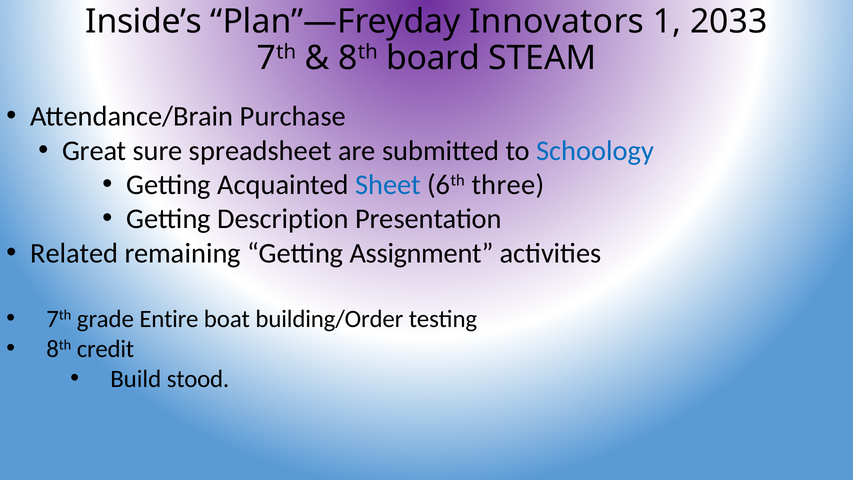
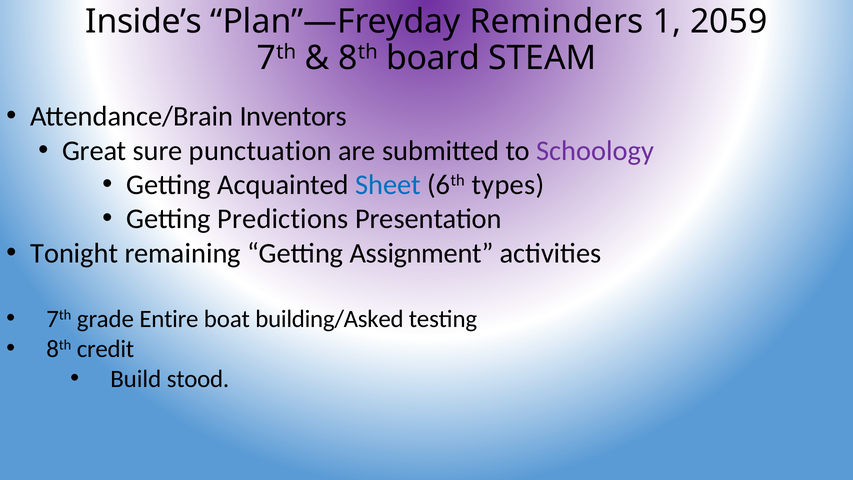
Innovators: Innovators -> Reminders (557, 22)
2033: 2033 -> 2059 (729, 22)
Purchase: Purchase -> Inventors (293, 117)
spreadsheet: spreadsheet -> punctuation (260, 151)
Schoology colour: blue -> purple (595, 151)
three: three -> types (508, 185)
Description: Description -> Predictions (283, 219)
Related: Related -> Tonight (74, 253)
building/Order: building/Order -> building/Asked (329, 319)
